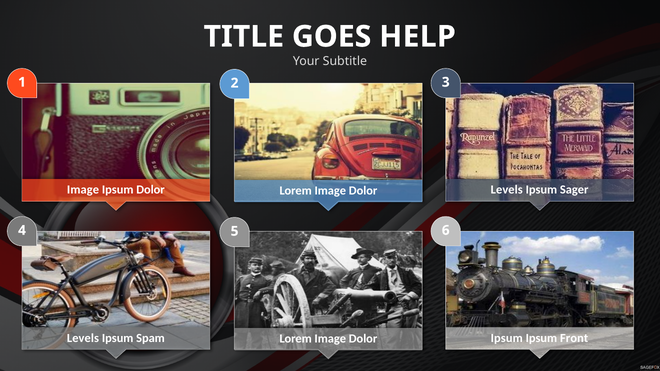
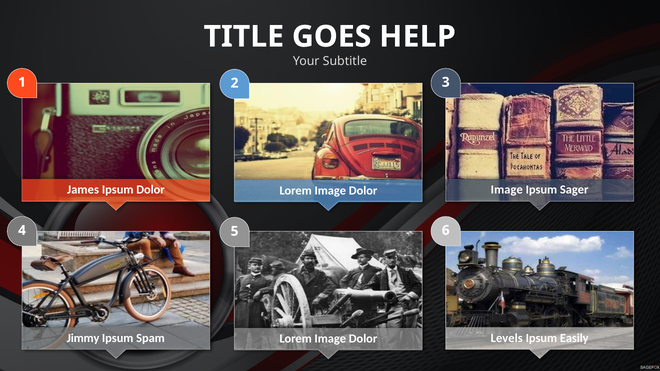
Image: Image -> James (83, 190)
Levels: Levels -> Image (507, 190)
Levels: Levels -> Jimmy (83, 338)
Ipsum: Ipsum -> Levels (507, 338)
Front: Front -> Easily (574, 338)
